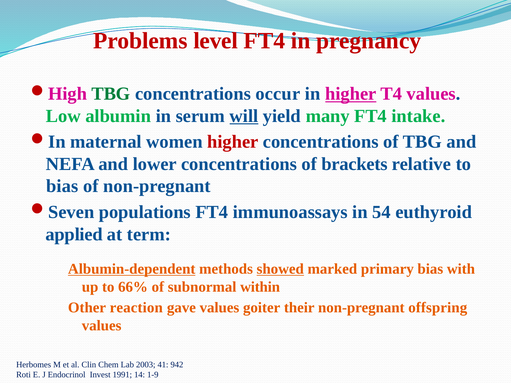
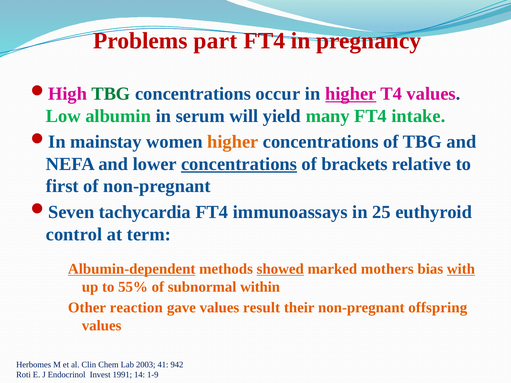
level: level -> part (215, 41)
will underline: present -> none (244, 116)
maternal: maternal -> mainstay (106, 142)
higher colour: red -> orange (233, 142)
concentrations underline: none -> present (239, 164)
bias: bias -> first (62, 186)
populations: populations -> tachycardia (145, 212)
54: 54 -> 25 (382, 212)
applied: applied -> control (74, 234)
primary: primary -> mothers (387, 269)
with underline: none -> present (461, 269)
66%: 66% -> 55% (133, 287)
goiter: goiter -> result (262, 308)
